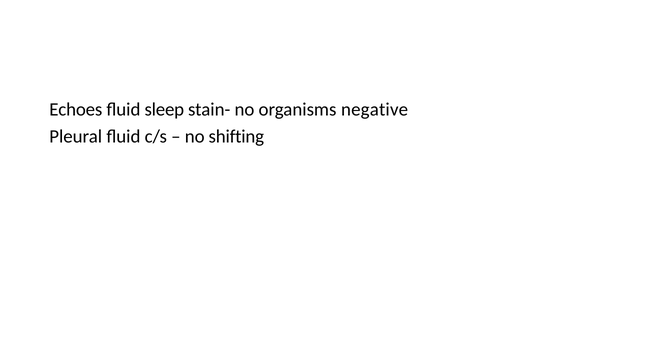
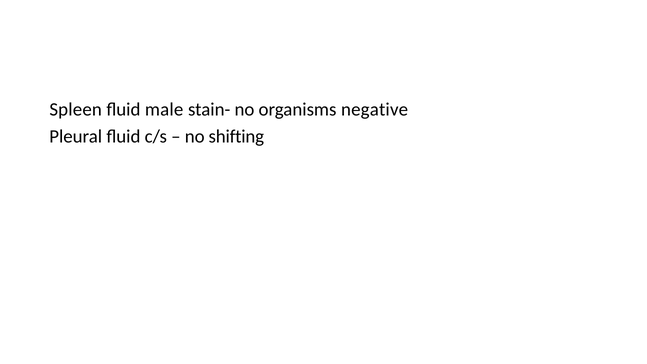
Echoes: Echoes -> Spleen (76, 109)
sleep: sleep -> male (164, 109)
